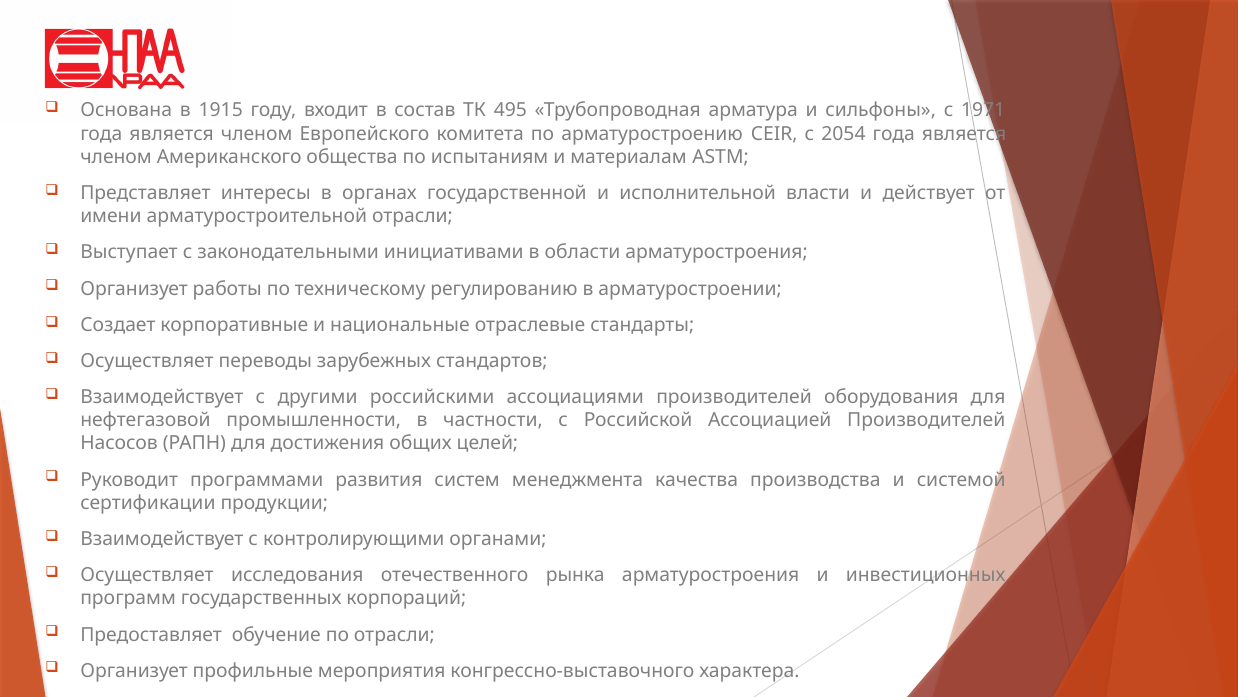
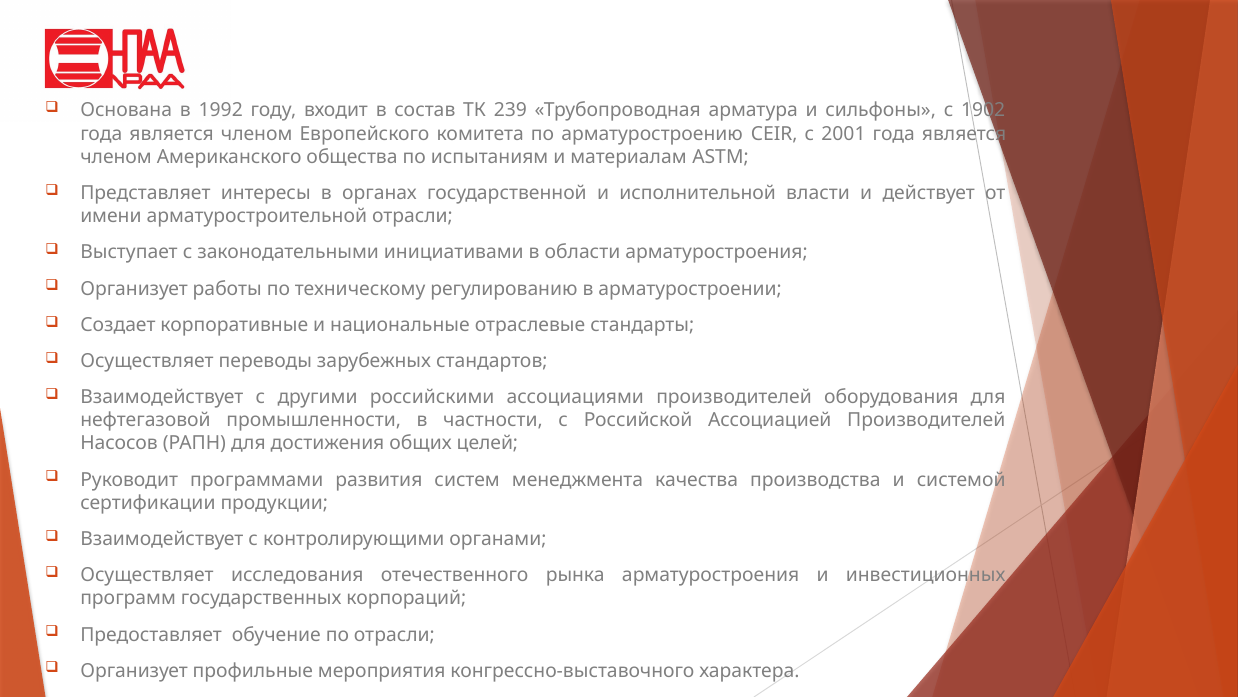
1915: 1915 -> 1992 (221, 110)
495: 495 -> 239 (510, 110)
1971: 1971 -> 1902 (983, 110)
2054: 2054 -> 2001 (843, 134)
